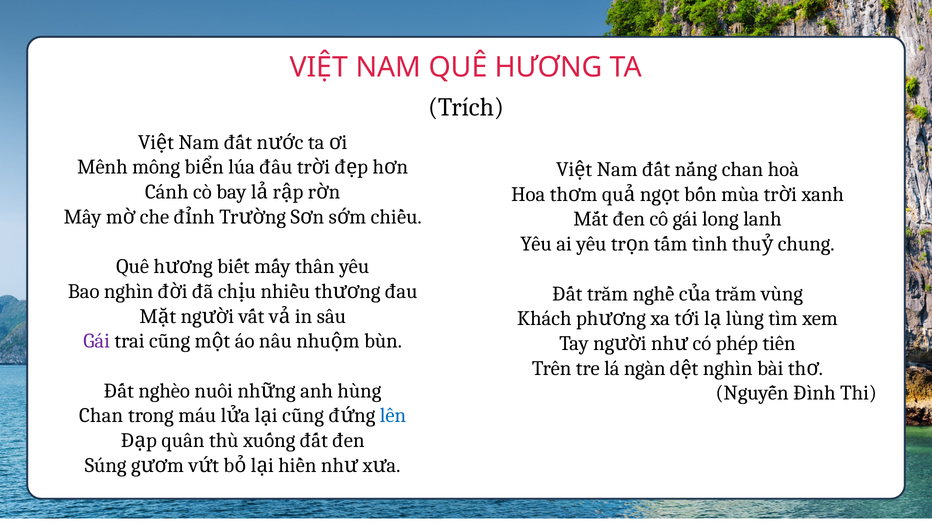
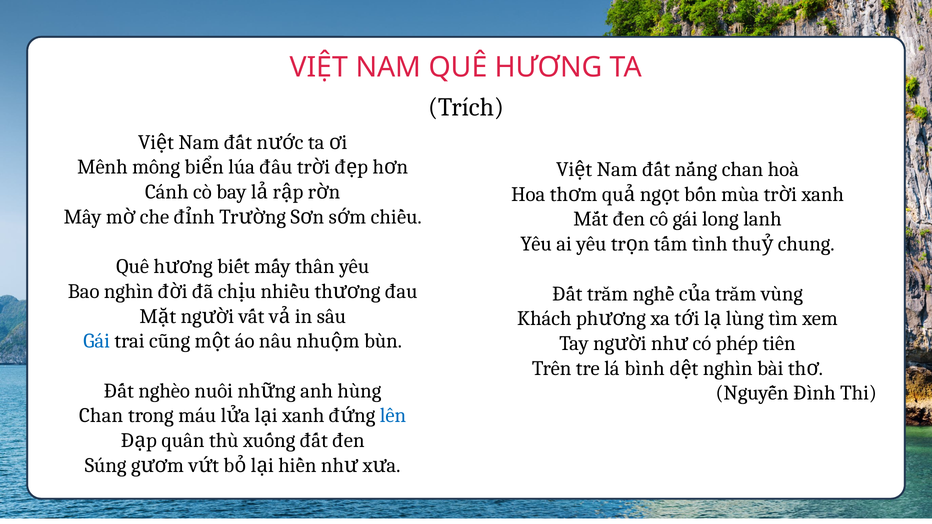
Gái colour: purple -> blue (97, 341)
ngàn: ngàn -> bình (645, 368)
cũng: cũng -> xanh (303, 416)
